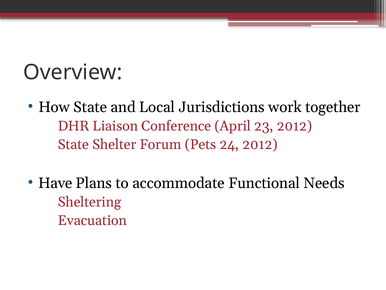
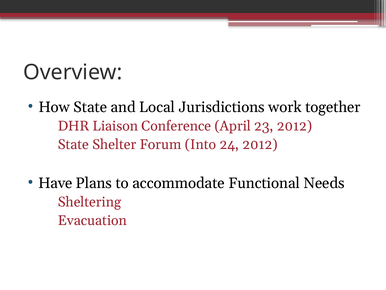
Pets: Pets -> Into (201, 144)
